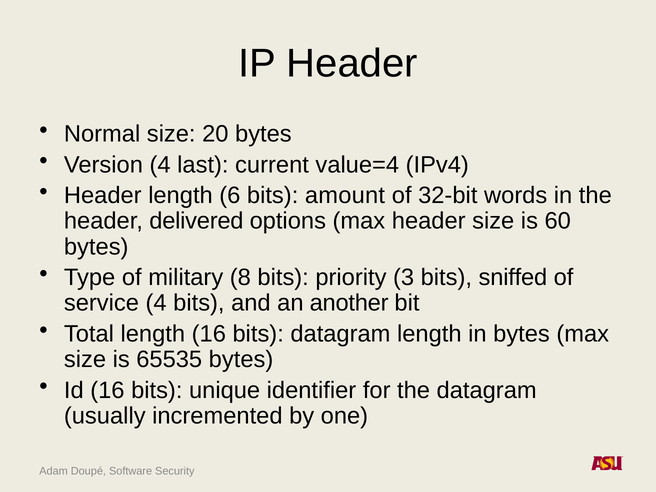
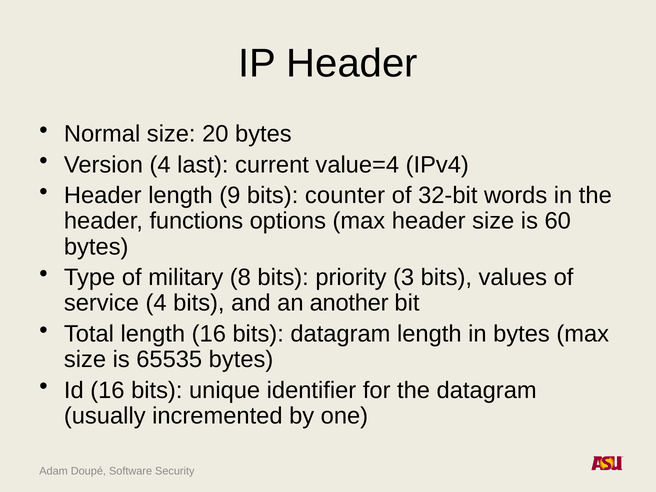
6: 6 -> 9 (230, 196)
amount: amount -> counter (345, 196)
delivered: delivered -> functions (196, 221)
sniffed: sniffed -> values (513, 278)
